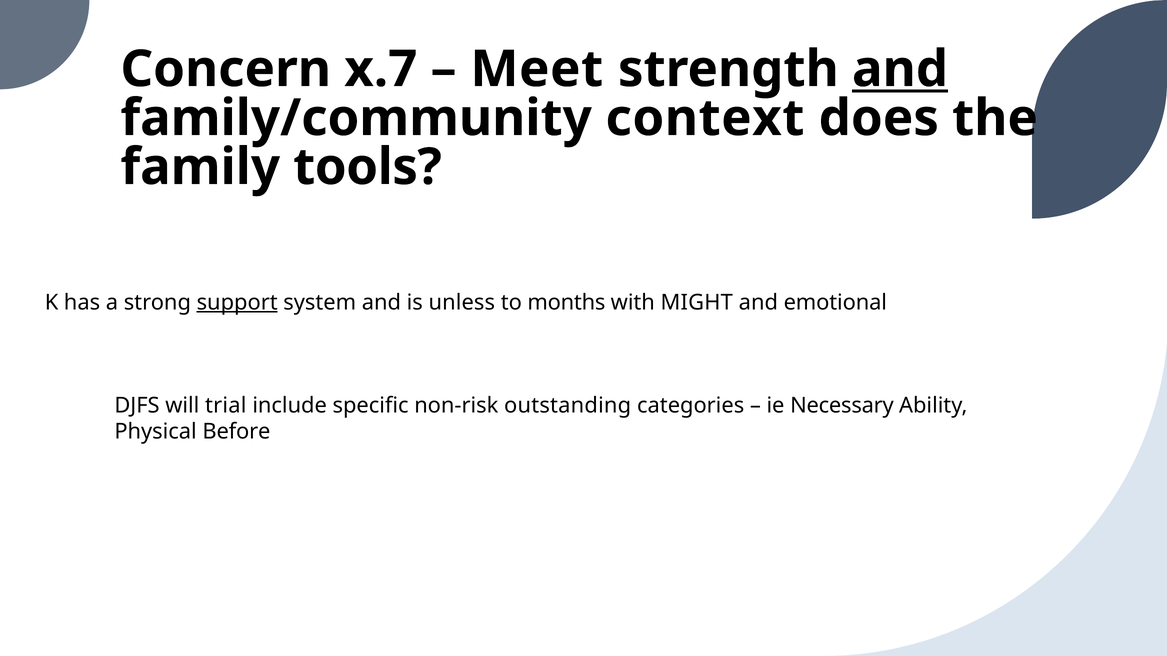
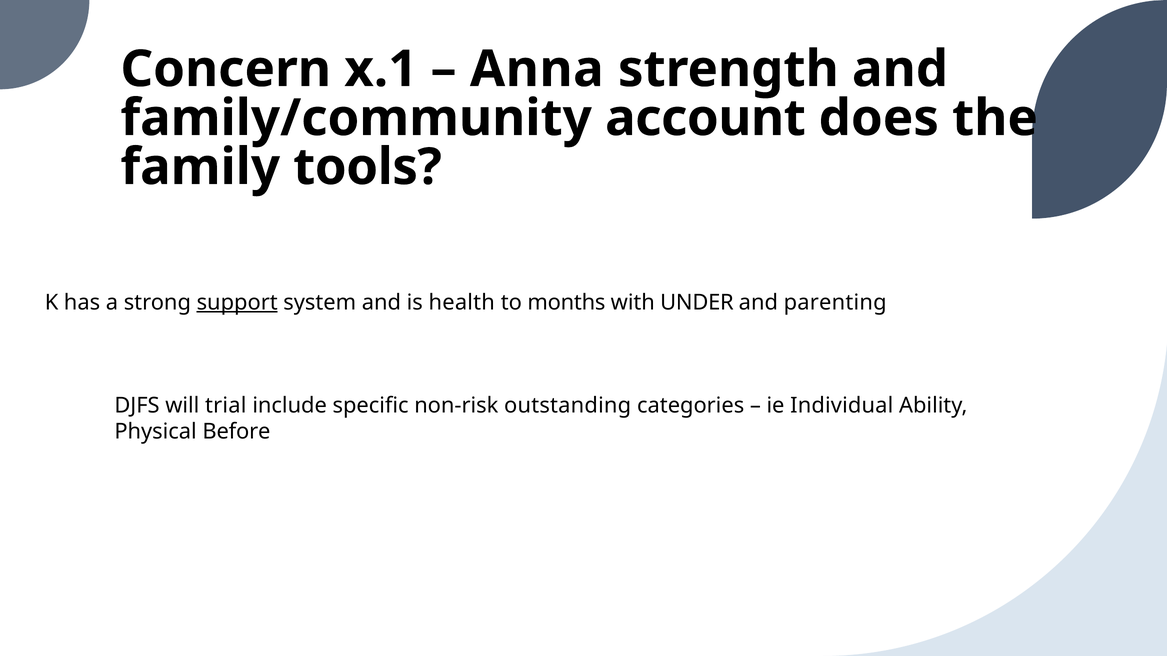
x.7: x.7 -> x.1 (381, 69)
Meet: Meet -> Anna (537, 69)
and underline: present -> none (900, 69)
context: context -> account (705, 118)
unless: unless -> health (462, 303)
MIGHT: MIGHT -> UNDER (697, 303)
emotional: emotional -> parenting (835, 303)
Necessary: Necessary -> Individual (842, 406)
